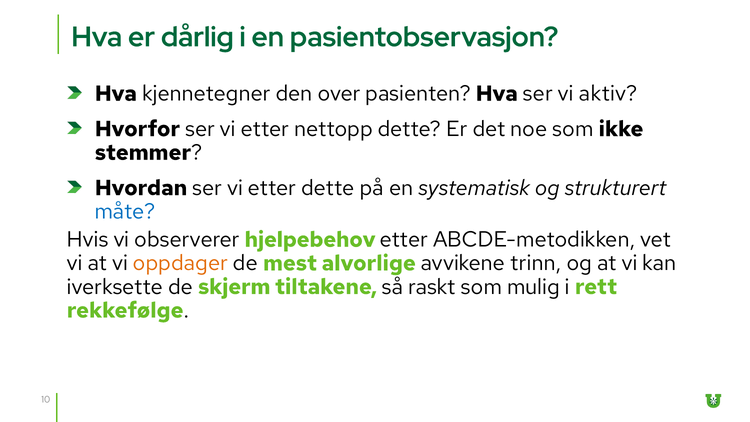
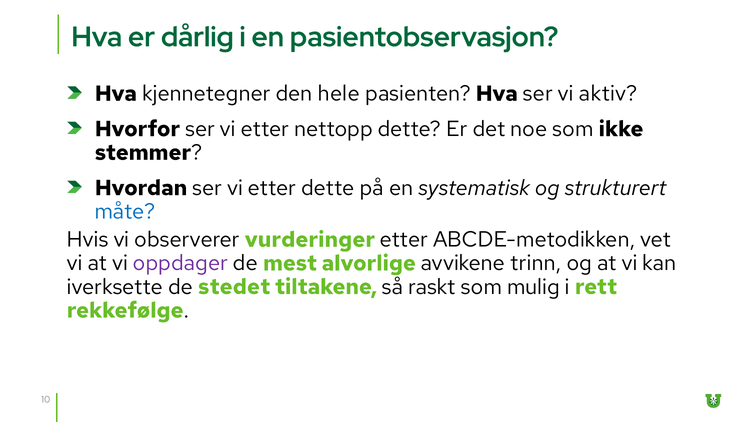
over: over -> hele (339, 94)
hjelpebehov: hjelpebehov -> vurderinger (310, 240)
oppdager colour: orange -> purple (180, 263)
skjerm: skjerm -> stedet (234, 287)
